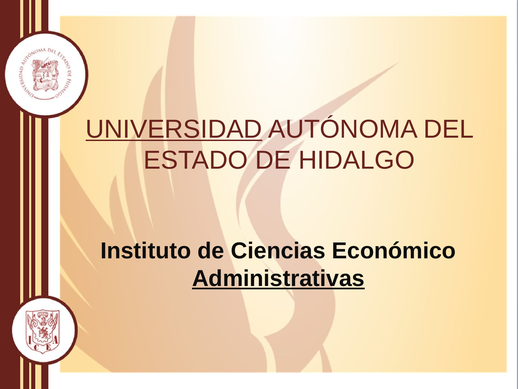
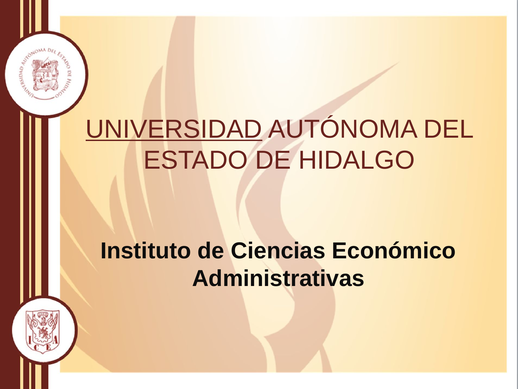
Administrativas underline: present -> none (278, 278)
